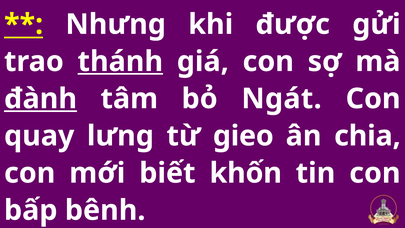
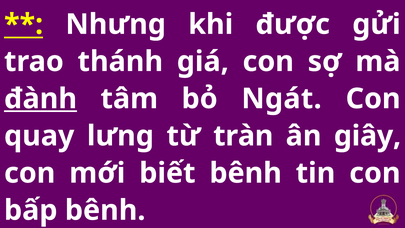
thánh underline: present -> none (120, 62)
gieo: gieo -> tràn (243, 136)
chia: chia -> giây (367, 136)
biết khốn: khốn -> bênh (246, 173)
